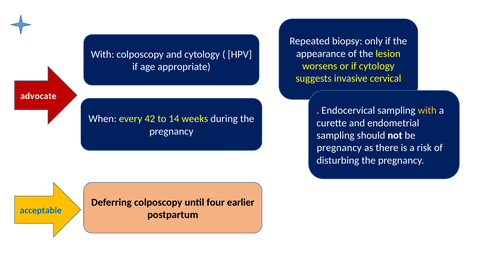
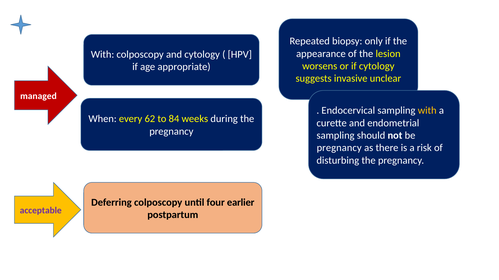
cervical: cervical -> unclear (385, 79)
advocate: advocate -> managed (38, 96)
42: 42 -> 62 (150, 119)
14: 14 -> 84 (174, 119)
acceptable colour: blue -> purple (41, 211)
